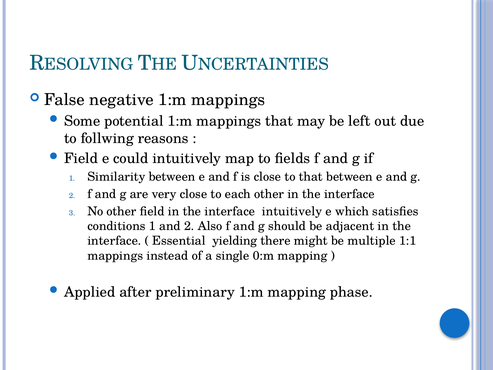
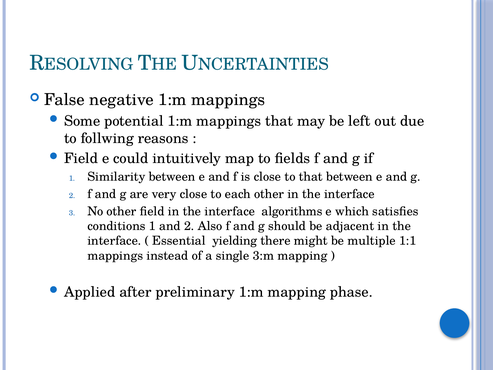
interface intuitively: intuitively -> algorithms (292, 211)
0:m: 0:m -> 3:m (263, 256)
